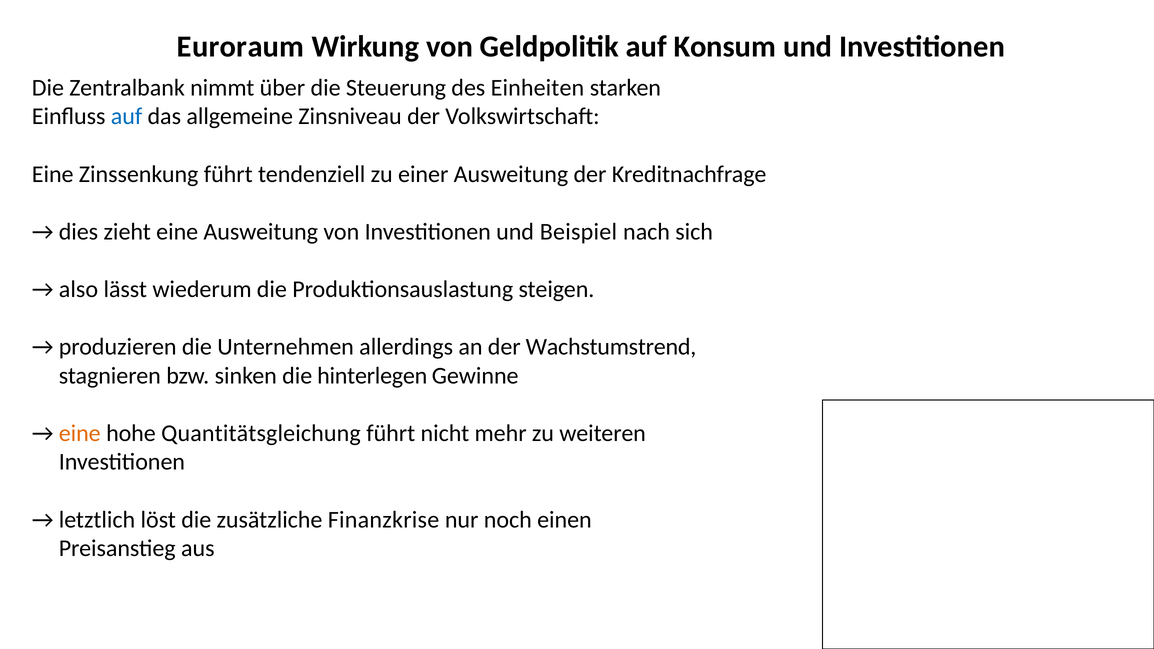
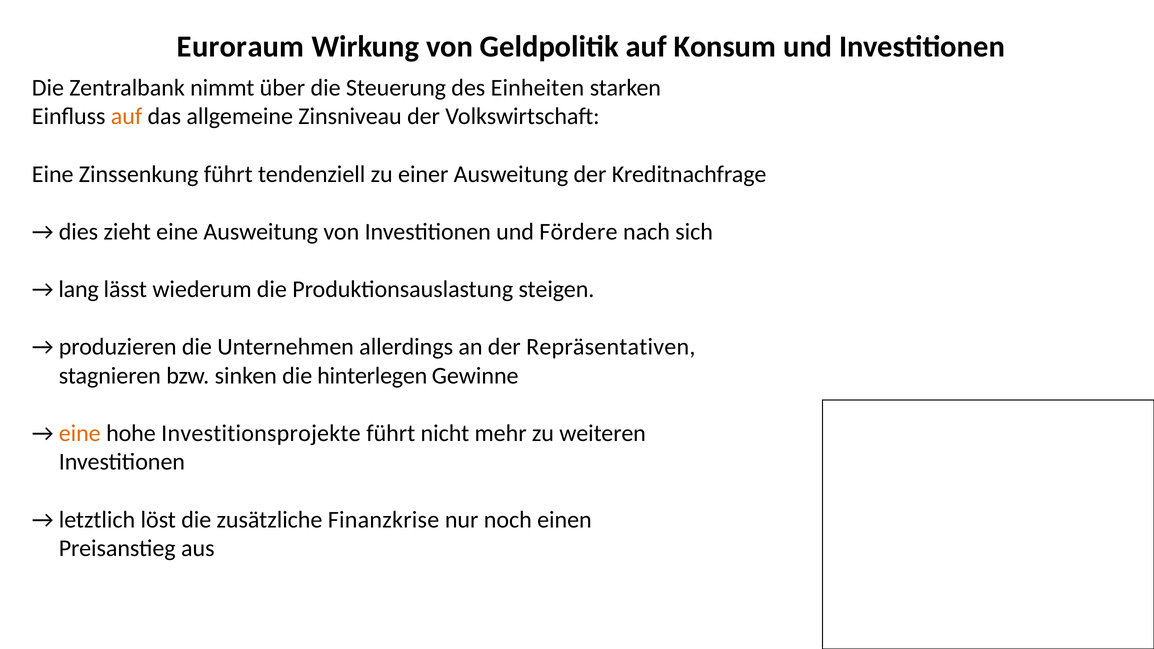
auf colour: blue -> orange (127, 117)
Beispiel: Beispiel -> Fördere (578, 232)
also: also -> lang (79, 289)
Wachstumstrend: Wachstumstrend -> Repräsentativen (611, 347)
Quantitätsgleichung: Quantitätsgleichung -> Investitionsprojekte (261, 433)
